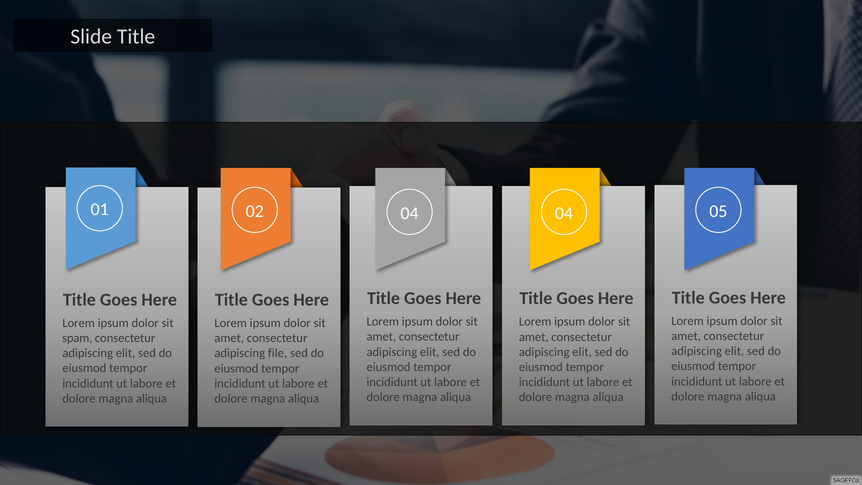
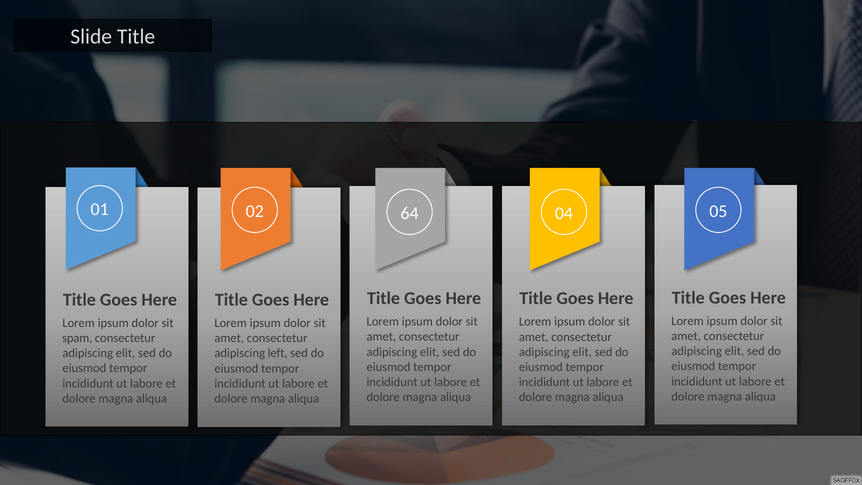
02 04: 04 -> 64 (410, 213)
file: file -> left (278, 353)
